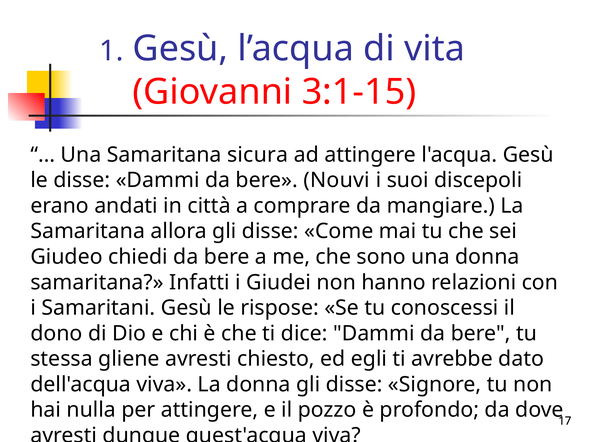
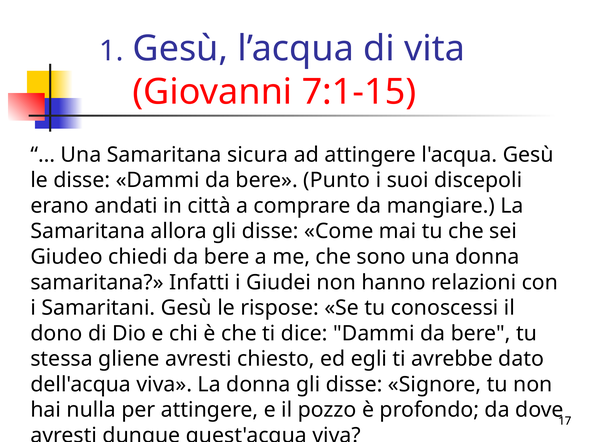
3:1-15: 3:1-15 -> 7:1-15 (359, 92)
Nouvi: Nouvi -> Punto (337, 180)
